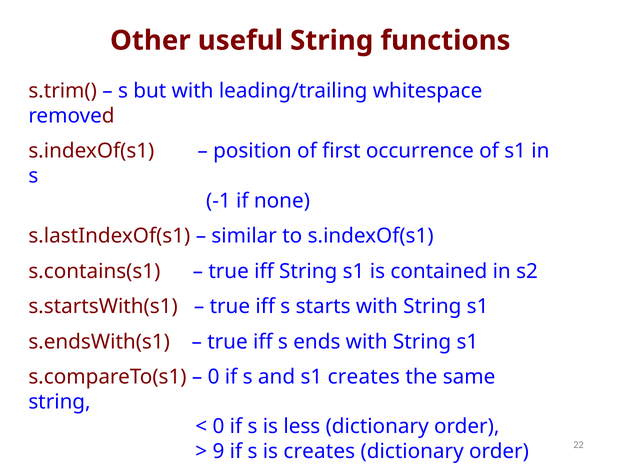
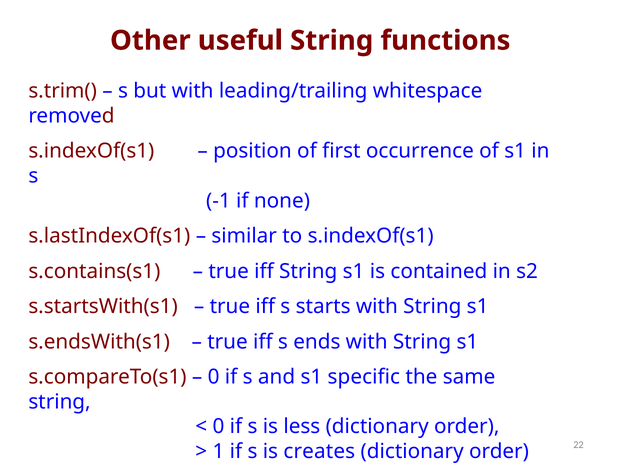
s1 creates: creates -> specific (364, 377)
9: 9 -> 1 (218, 451)
